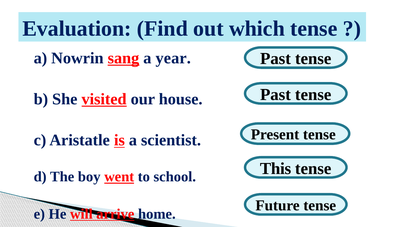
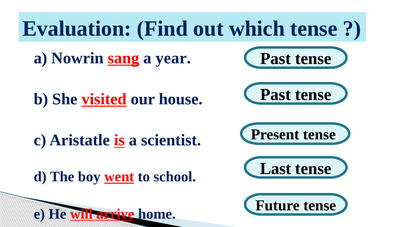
This: This -> Last (276, 168)
